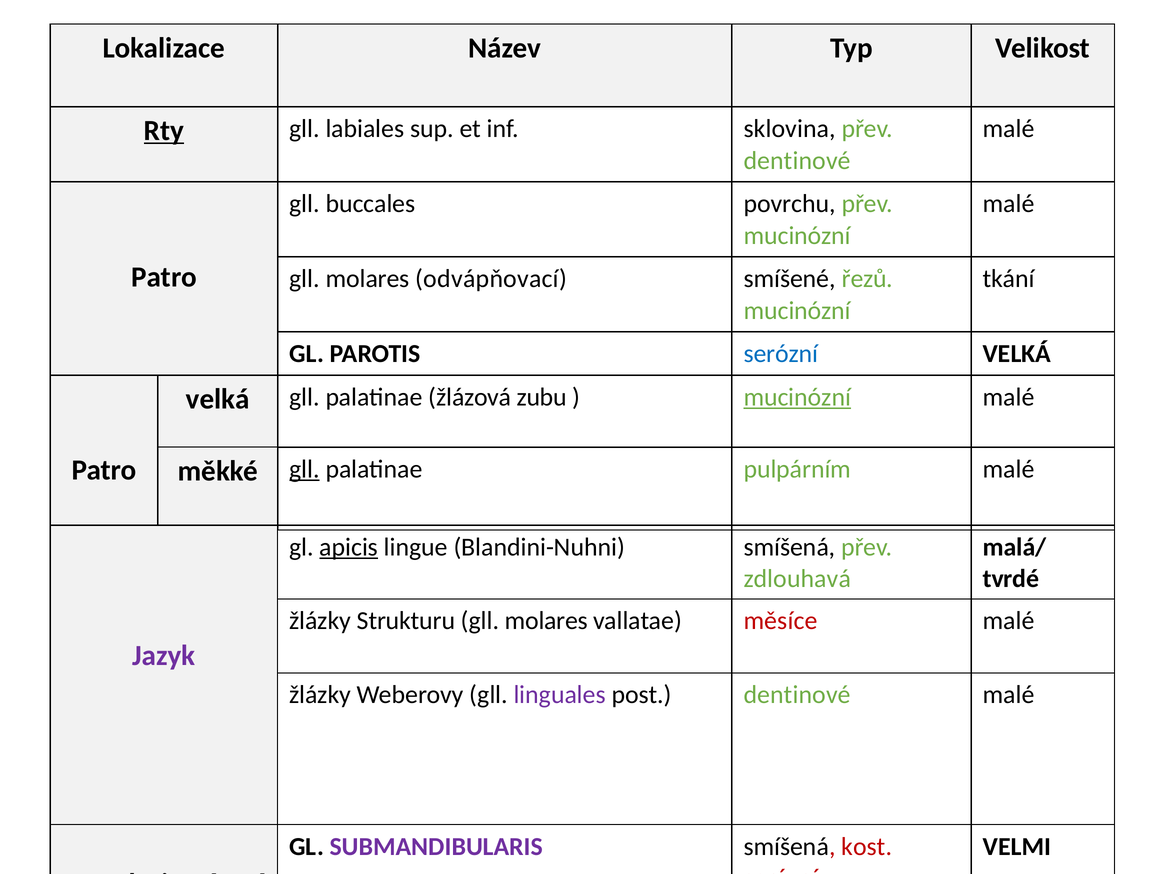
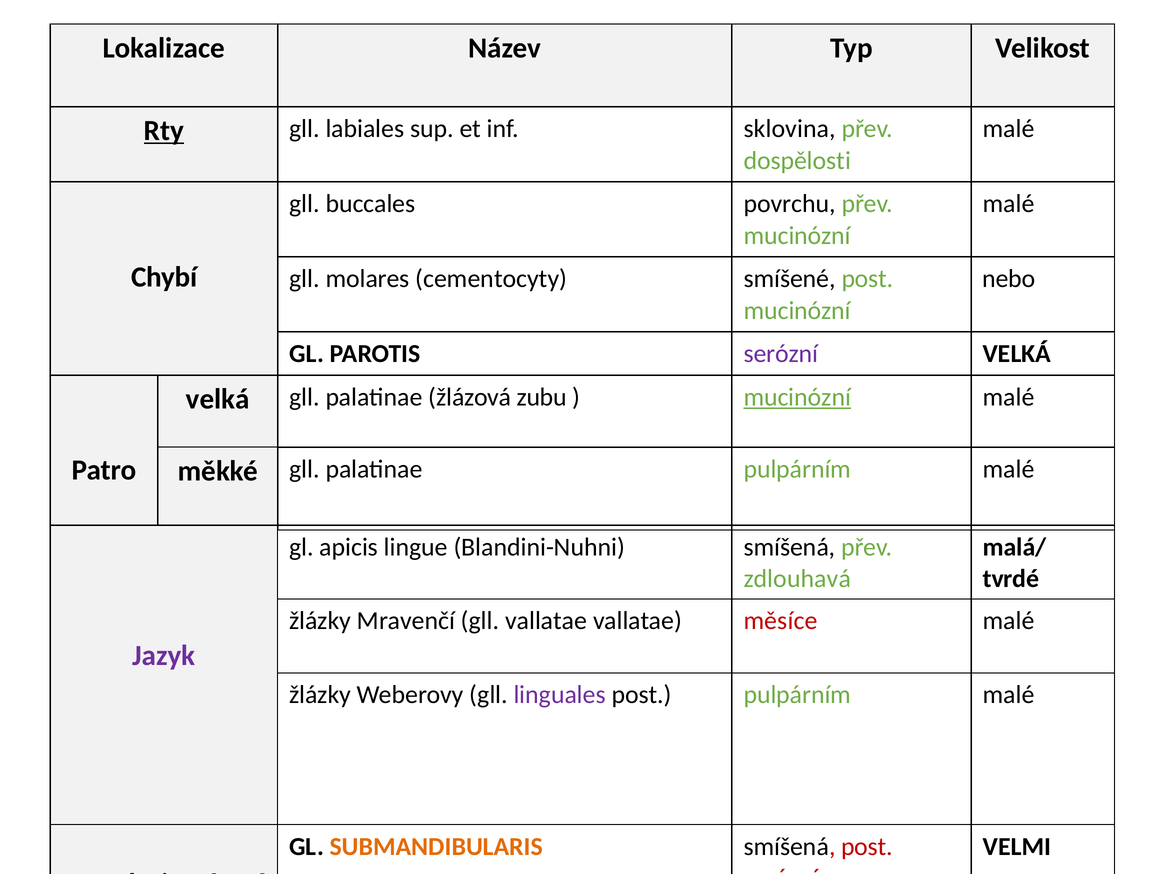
dentinové: dentinové -> dospělosti (797, 160)
Patro: Patro -> Chybí (164, 277)
odvápňovací: odvápňovací -> cementocyty (491, 279)
smíšené řezů: řezů -> post (867, 279)
tkání: tkání -> nebo (1009, 279)
serózní colour: blue -> purple (781, 354)
gll underline: present -> none (304, 469)
apicis underline: present -> none (349, 547)
Strukturu: Strukturu -> Mravenčí (406, 621)
molares: molares -> vallatae (546, 621)
post dentinové: dentinové -> pulpárním (797, 695)
SUBMANDIBULARIS colour: purple -> orange (436, 846)
smíšená kost: kost -> post (867, 846)
